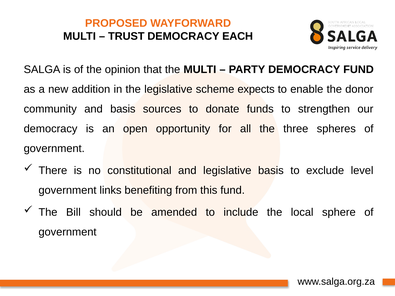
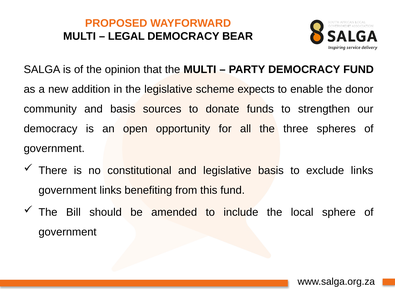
TRUST: TRUST -> LEGAL (126, 36)
EACH: EACH -> BEAR (238, 36)
exclude level: level -> links (362, 171)
